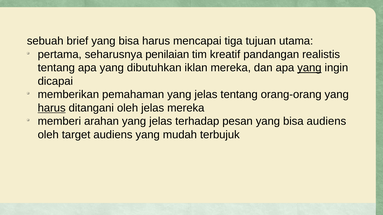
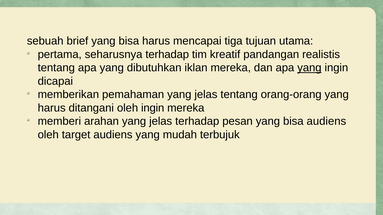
seharusnya penilaian: penilaian -> terhadap (167, 55)
harus underline: present -> none (52, 108)
oleh jelas: jelas -> ingin (153, 108)
